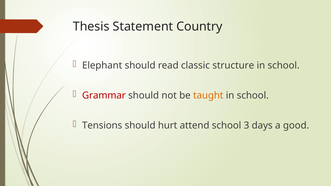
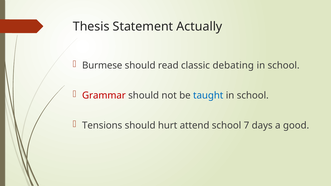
Country: Country -> Actually (199, 27)
Elephant: Elephant -> Burmese (102, 66)
structure: structure -> debating (233, 66)
taught colour: orange -> blue (208, 96)
3: 3 -> 7 (246, 126)
